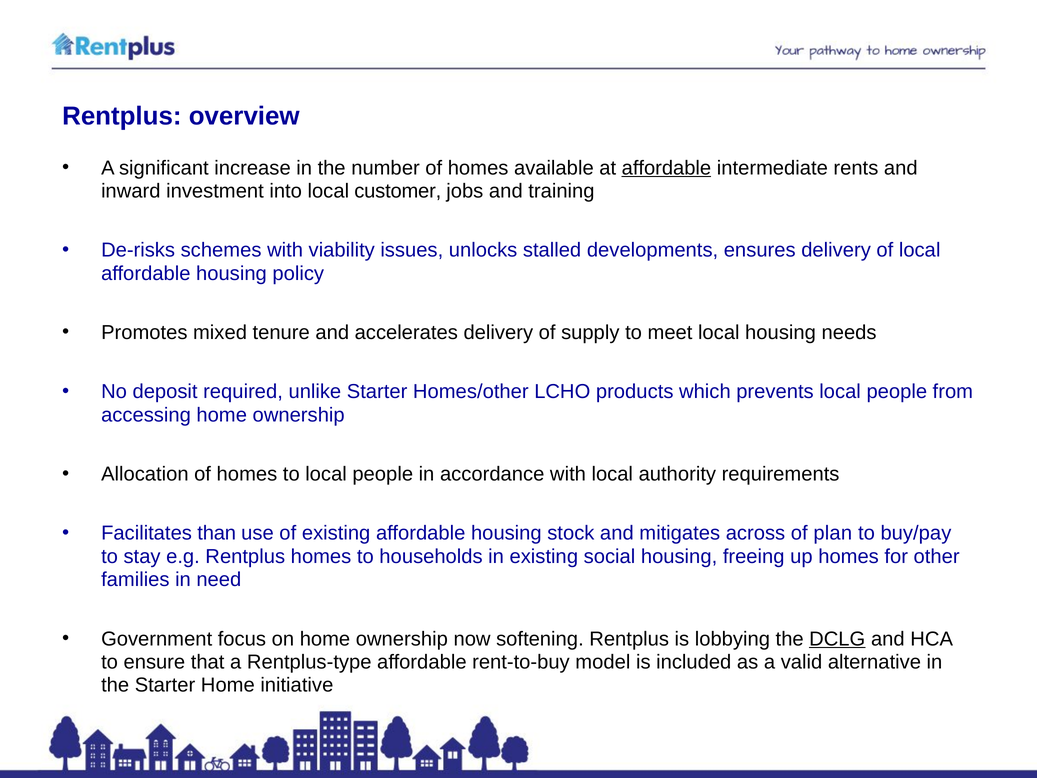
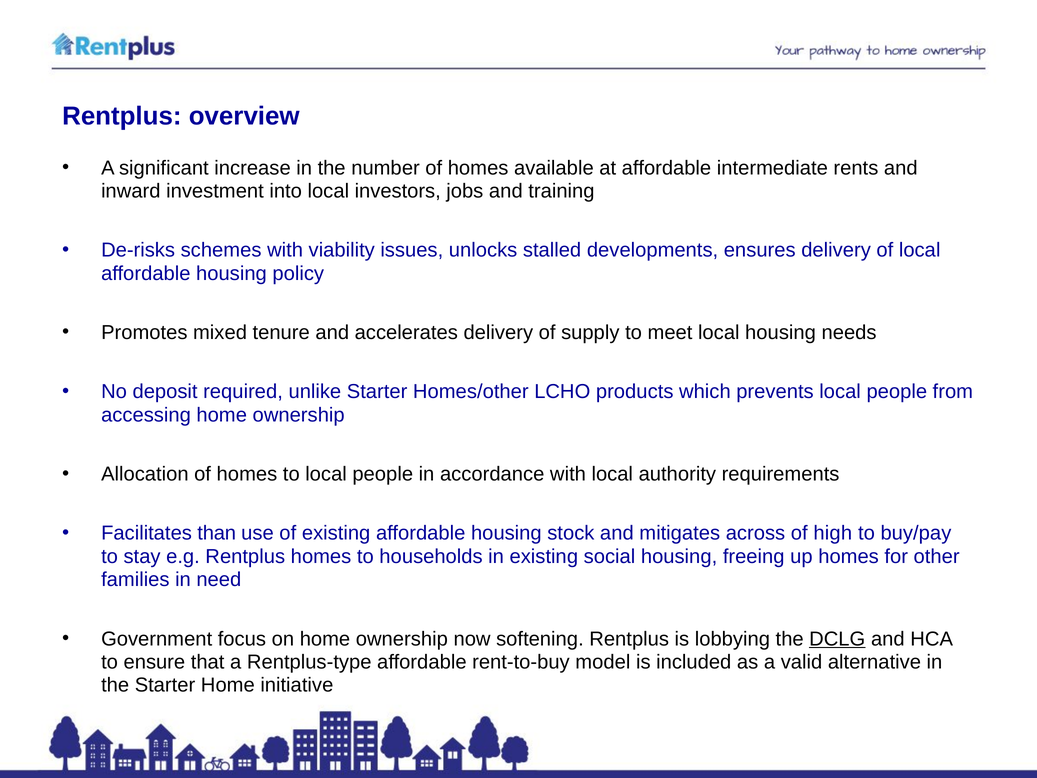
affordable underline: present -> none (666, 168)
customer: customer -> investors (398, 191)
plan: plan -> high (833, 533)
